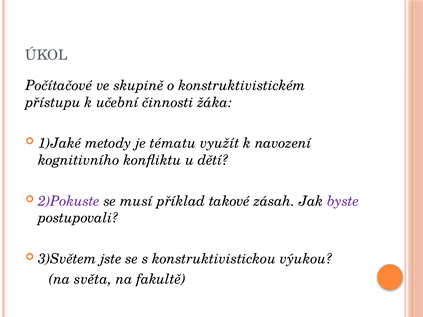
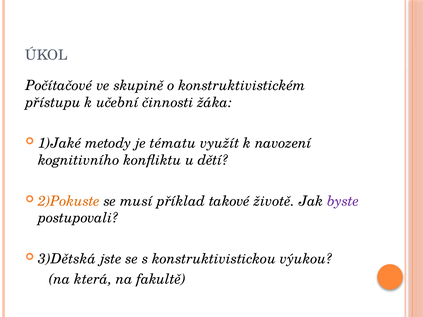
2)Pokuste colour: purple -> orange (69, 201)
zásah: zásah -> životě (274, 201)
3)Světem: 3)Světem -> 3)Dětská (67, 259)
světa: světa -> která (93, 280)
